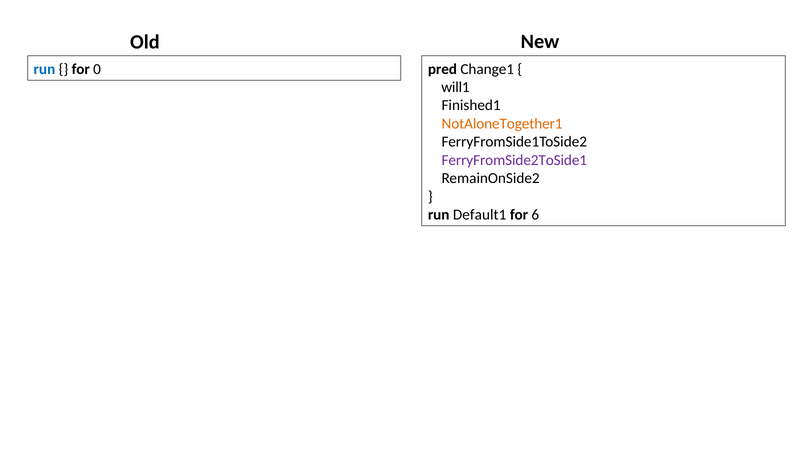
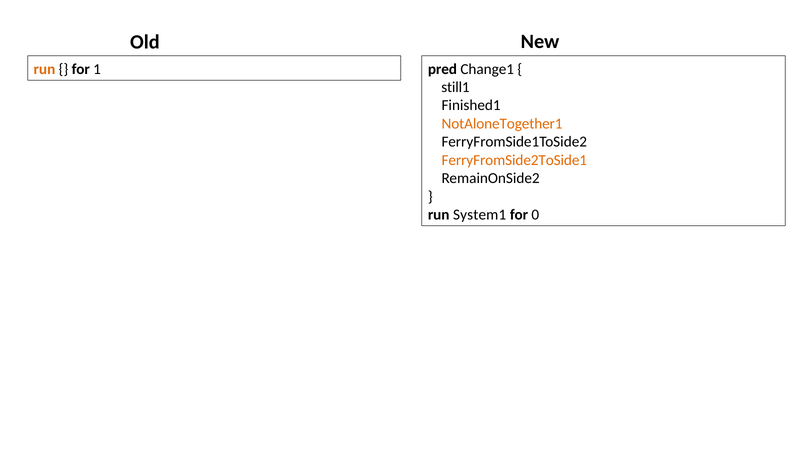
run colour: blue -> orange (44, 69)
0: 0 -> 1 (97, 69)
will1: will1 -> still1 (455, 87)
FerryFromSide2ToSide1 colour: purple -> orange (514, 160)
Default1: Default1 -> System1 (480, 215)
6: 6 -> 0 (535, 215)
